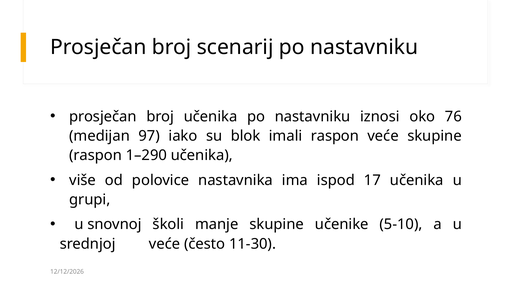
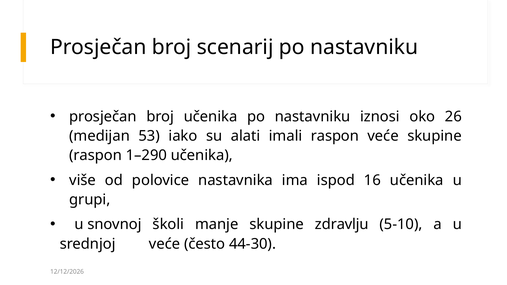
76: 76 -> 26 (453, 117)
97: 97 -> 53 (149, 136)
blok: blok -> alati (246, 136)
17: 17 -> 16 (372, 180)
učenike: učenike -> zdravlju (342, 225)
11-30: 11-30 -> 44-30 (253, 244)
